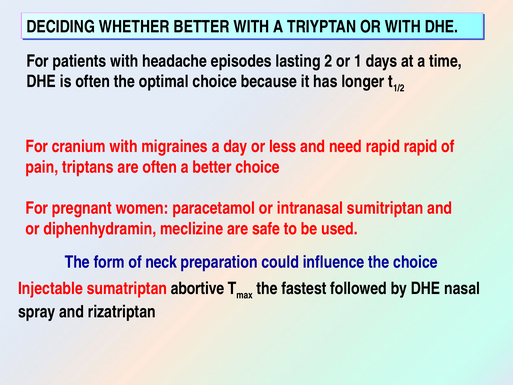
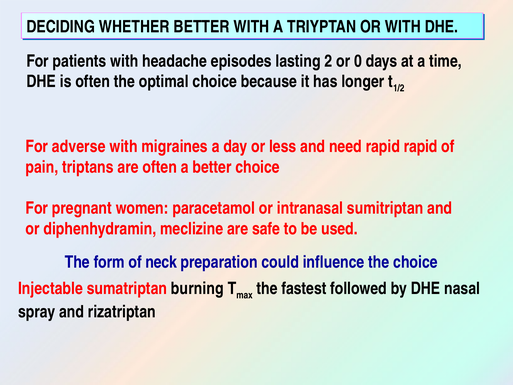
1: 1 -> 0 (358, 61)
cranium: cranium -> adverse (79, 146)
abortive: abortive -> burning (197, 288)
